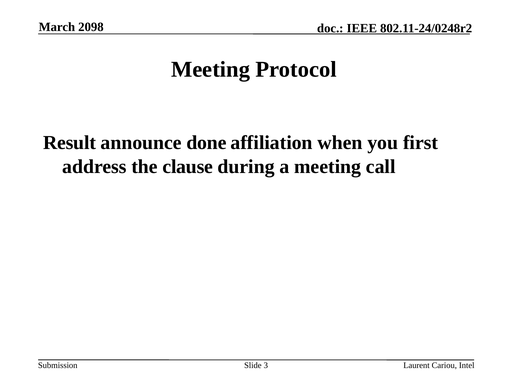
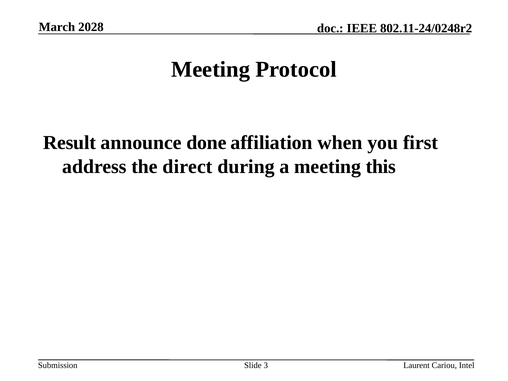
2098: 2098 -> 2028 (91, 27)
clause: clause -> direct (188, 167)
call: call -> this (381, 167)
